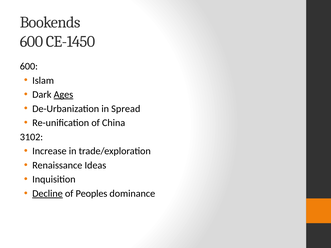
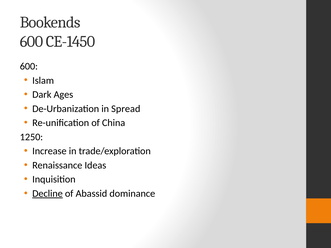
Ages underline: present -> none (63, 95)
3102: 3102 -> 1250 (31, 137)
Peoples: Peoples -> Abassid (91, 194)
